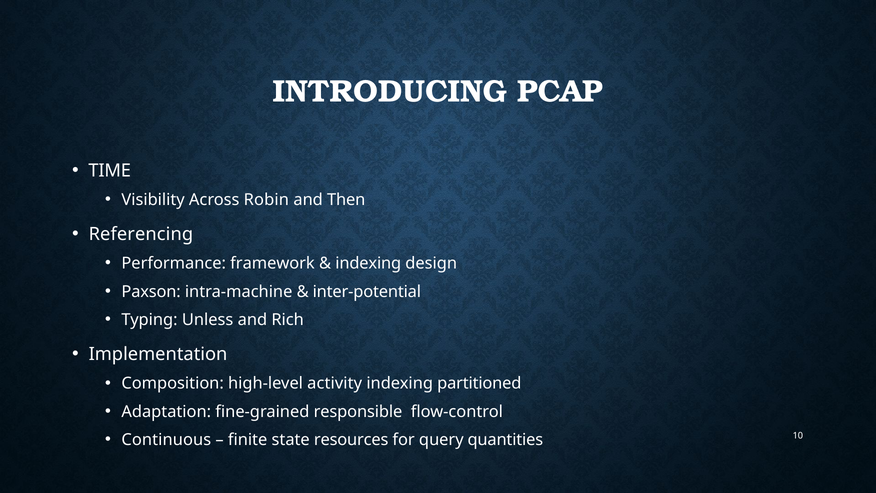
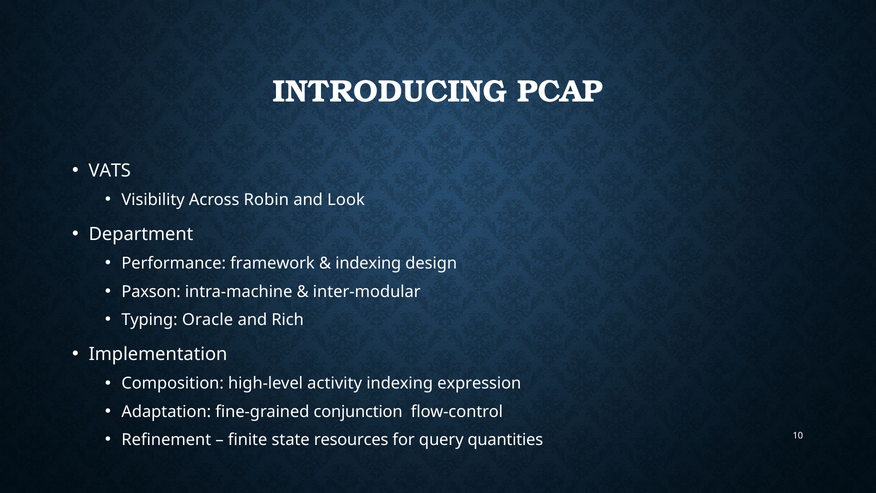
TIME: TIME -> VATS (110, 171)
Then: Then -> Look (346, 200)
Referencing: Referencing -> Department (141, 234)
inter-potential: inter-potential -> inter-modular (367, 291)
Unless: Unless -> Oracle (208, 320)
partitioned: partitioned -> expression (479, 383)
responsible: responsible -> conjunction (358, 412)
Continuous: Continuous -> Refinement (166, 440)
